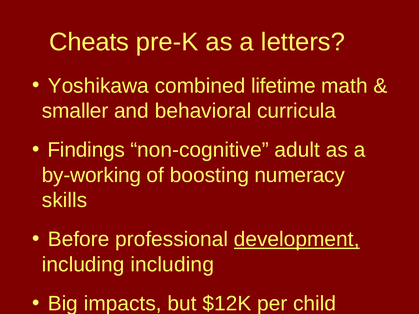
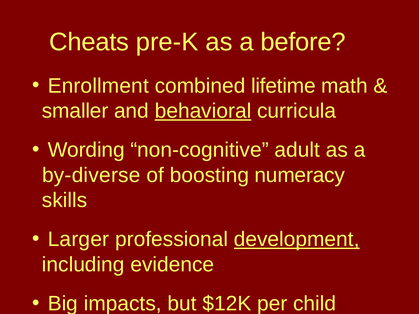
letters: letters -> before (303, 42)
Yoshikawa: Yoshikawa -> Enrollment (98, 86)
behavioral underline: none -> present (203, 111)
Findings: Findings -> Wording (86, 150)
by-working: by-working -> by-diverse (91, 175)
Before: Before -> Larger (78, 240)
including including: including -> evidence (172, 265)
